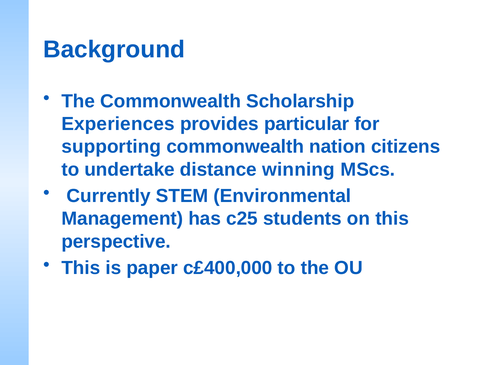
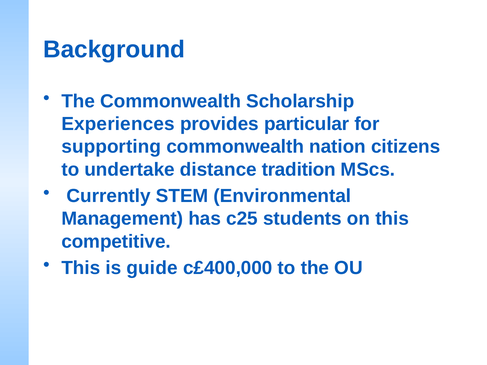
winning: winning -> tradition (299, 170)
perspective: perspective -> competitive (116, 242)
paper: paper -> guide (152, 268)
